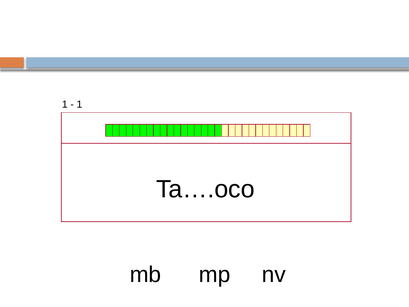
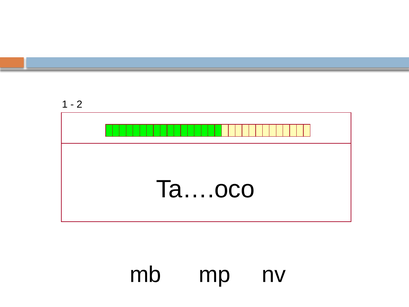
1: 1 -> 2 (79, 104)
